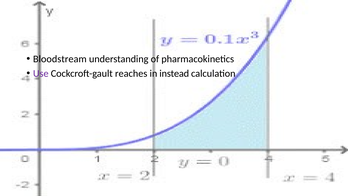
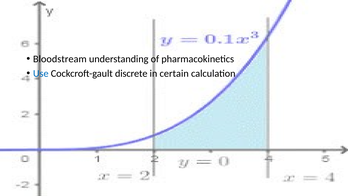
Use colour: purple -> blue (41, 73)
reaches: reaches -> discrete (131, 73)
instead: instead -> certain (174, 73)
